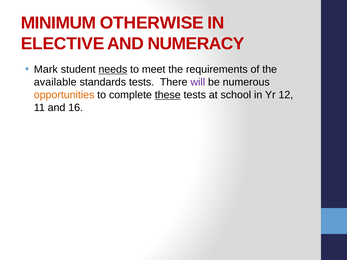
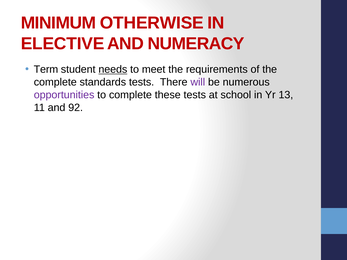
Mark: Mark -> Term (46, 70)
available: available -> complete (55, 82)
opportunities colour: orange -> purple (64, 95)
these underline: present -> none (168, 95)
12: 12 -> 13 (286, 95)
16: 16 -> 92 (76, 108)
